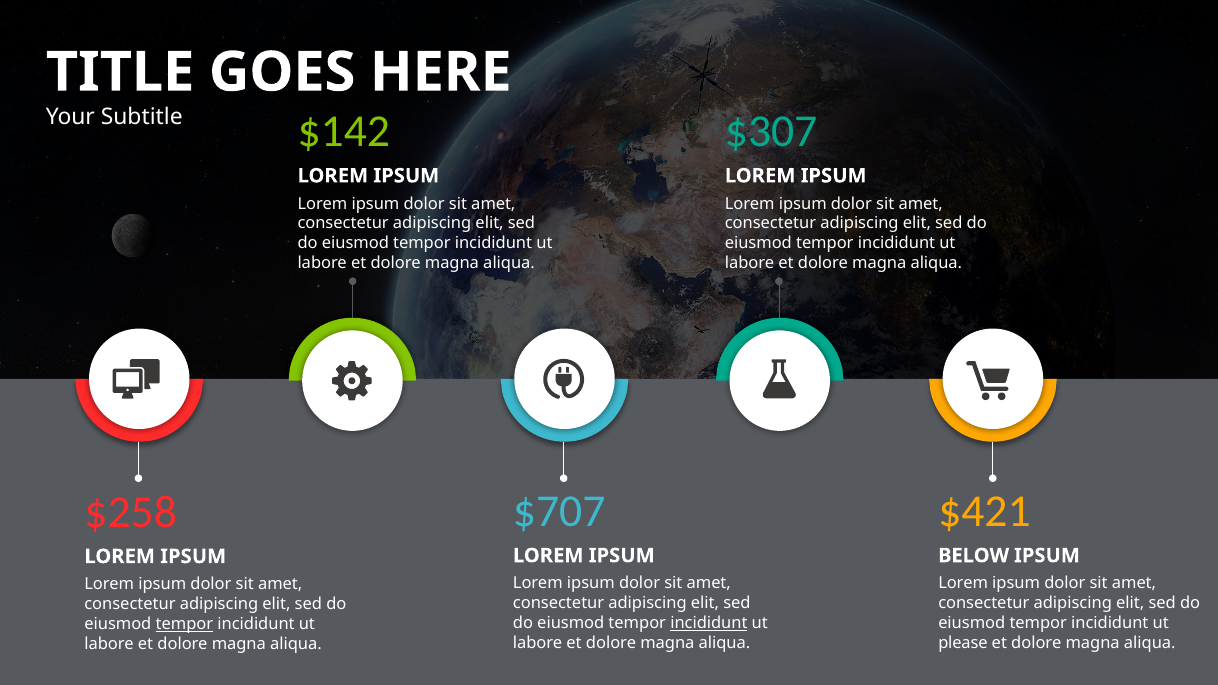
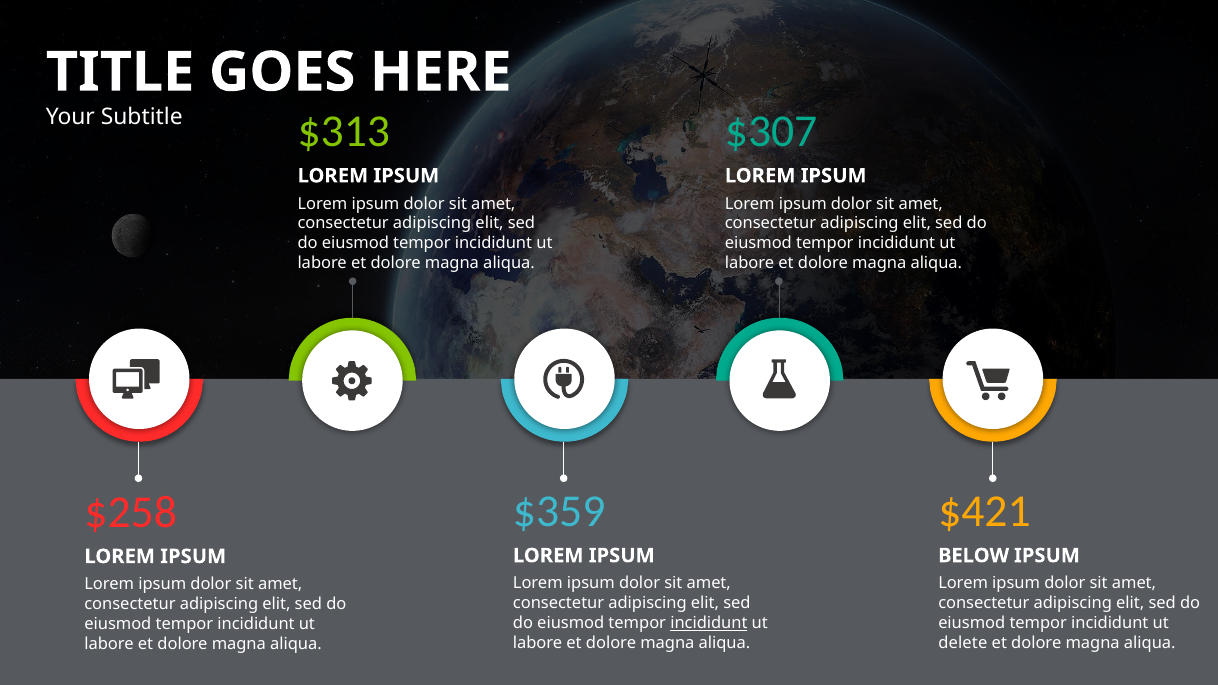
$142: $142 -> $313 (344, 132)
$707: $707 -> $359 (559, 512)
tempor underline: present -> none (184, 624)
please: please -> delete (963, 643)
